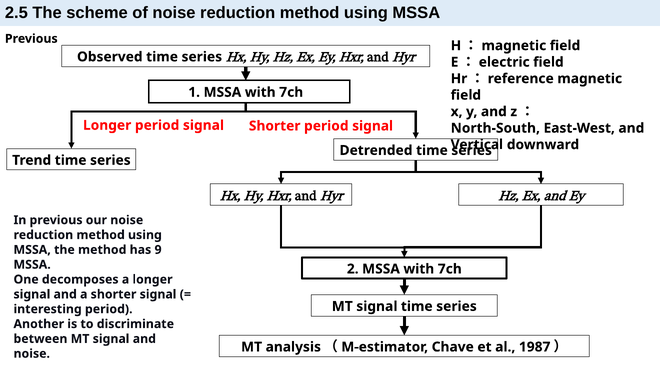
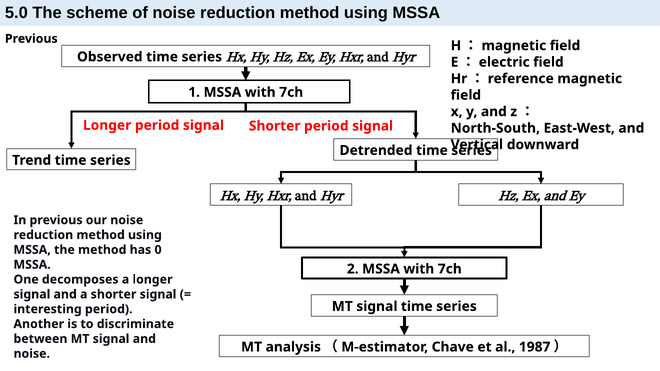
2.5: 2.5 -> 5.0 (16, 13)
9: 9 -> 0 (158, 250)
